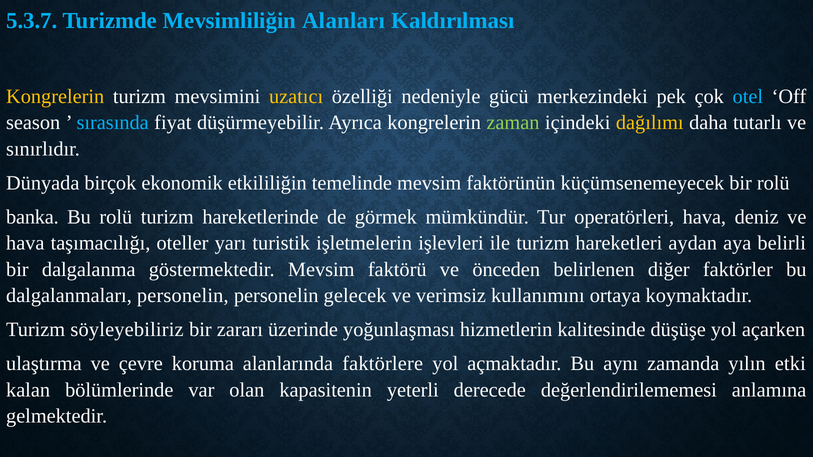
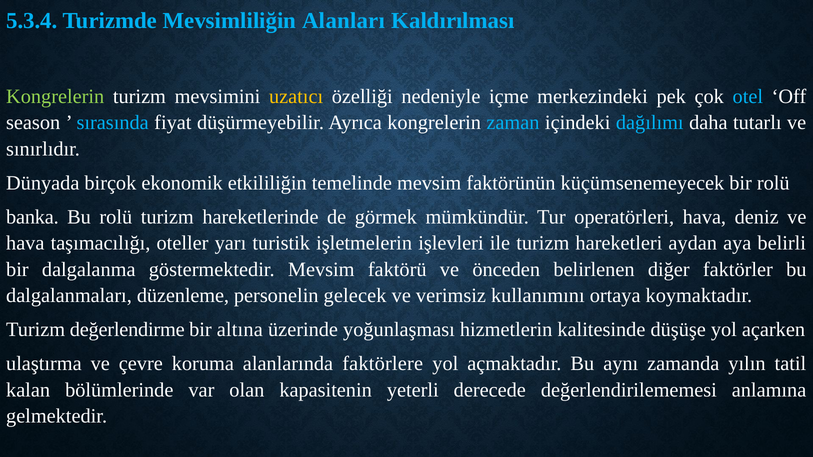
5.3.7: 5.3.7 -> 5.3.4 (32, 21)
Kongrelerin colour: yellow -> light green (55, 96)
gücü: gücü -> içme (509, 96)
zaman colour: light green -> light blue (513, 123)
dağılımı colour: yellow -> light blue (650, 123)
dalgalanmaları personelin: personelin -> düzenleme (183, 296)
söyleyebiliriz: söyleyebiliriz -> değerlendirme (127, 330)
zararı: zararı -> altına (240, 330)
etki: etki -> tatil (790, 364)
